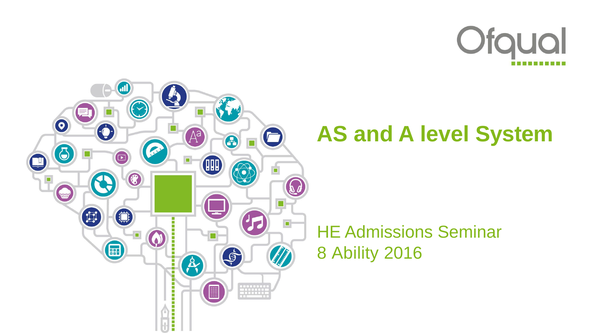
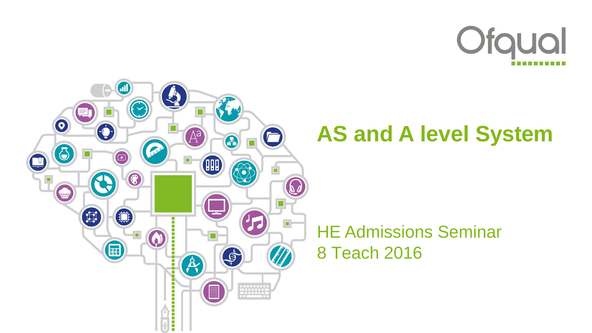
Ability: Ability -> Teach (355, 253)
